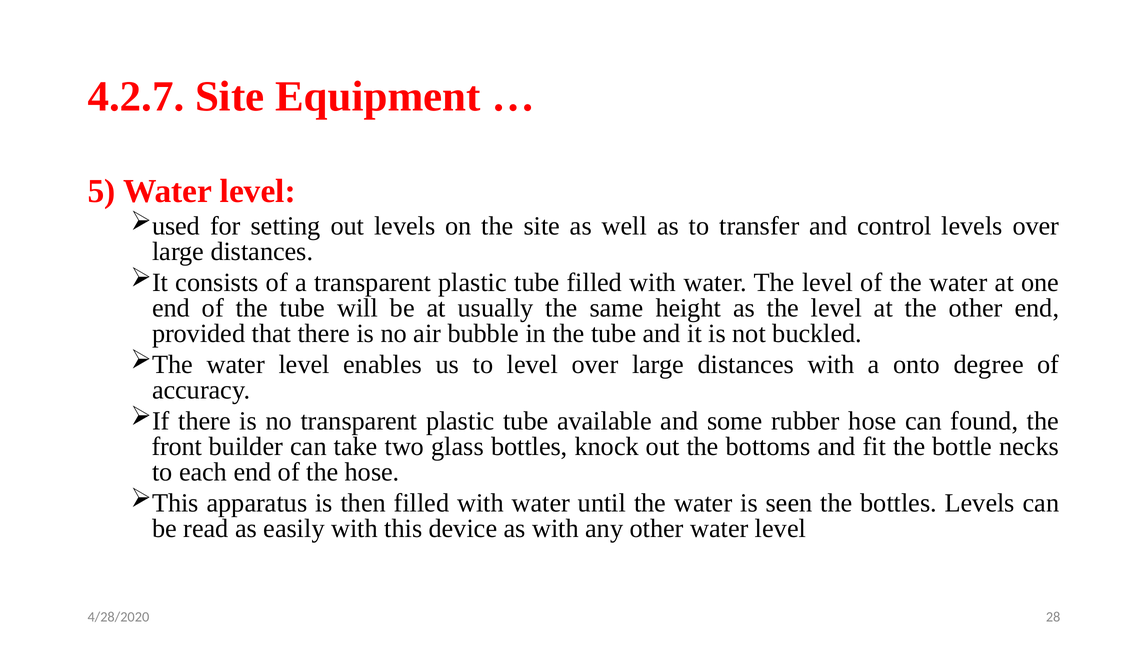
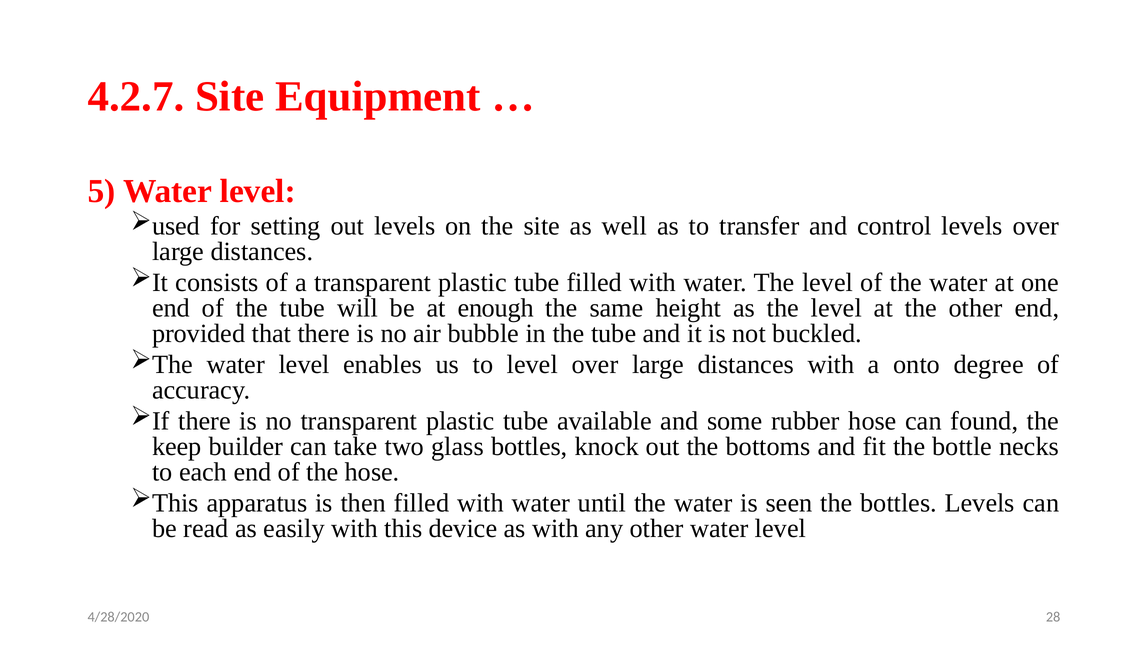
usually: usually -> enough (496, 308)
front: front -> keep (177, 446)
